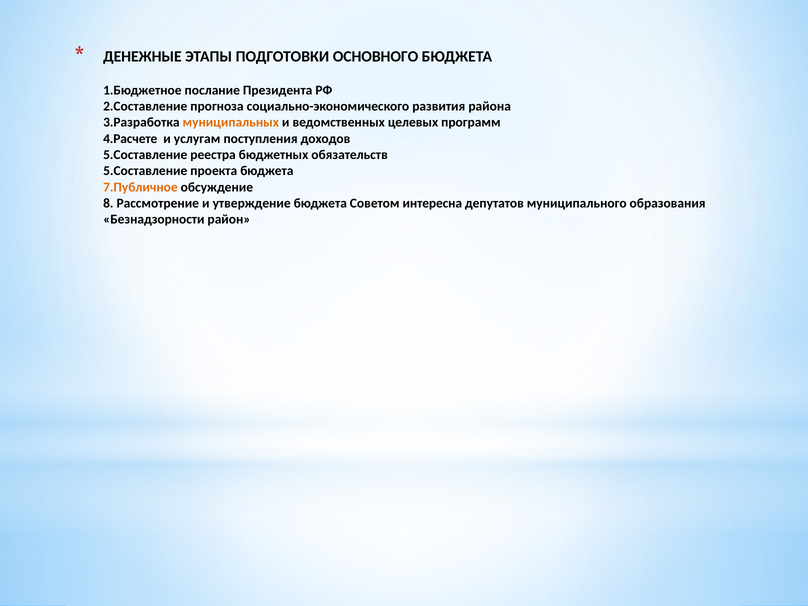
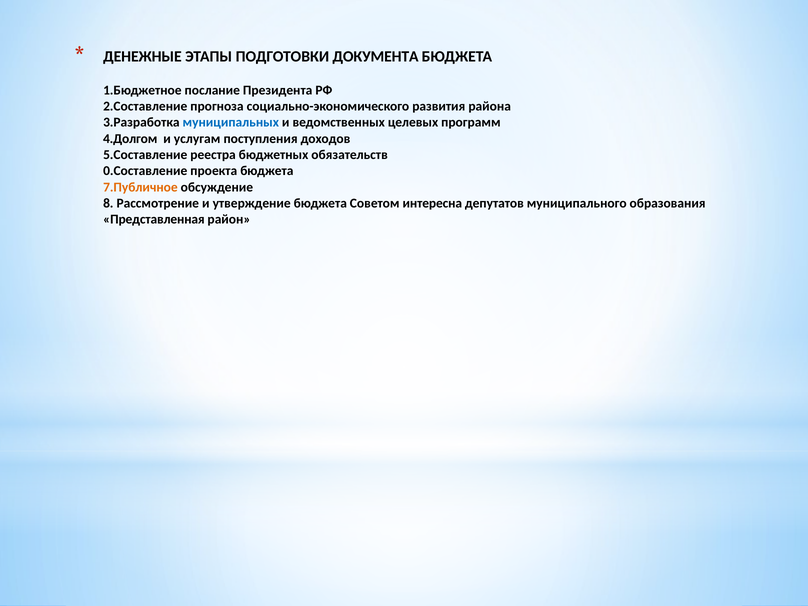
ОСНОВНОГО: ОСНОВНОГО -> ДОКУМЕНТА (376, 57)
муниципальных colour: orange -> blue (231, 123)
4.Расчете: 4.Расчете -> 4.Долгом (130, 139)
5.Составление: 5.Составление -> 0.Составление (145, 171)
Безнадзорности: Безнадзорности -> Представленная (154, 219)
